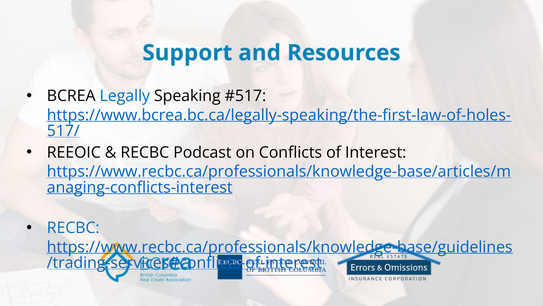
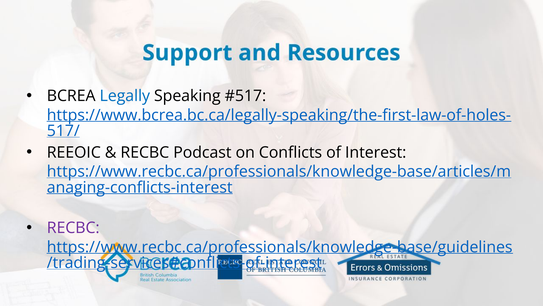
RECBC colour: blue -> purple (73, 228)
